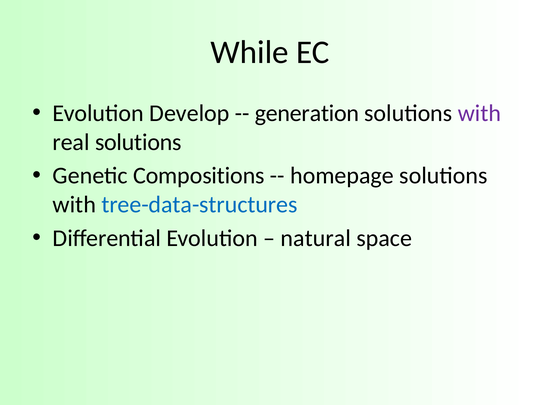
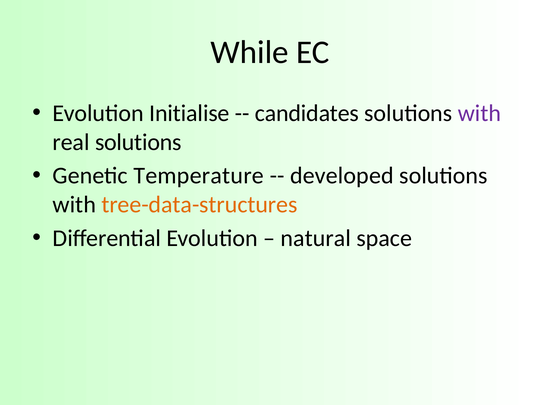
Develop: Develop -> Initialise (189, 113)
generation: generation -> candidates (307, 113)
Compositions: Compositions -> Temperature (199, 176)
homepage: homepage -> developed (342, 176)
tree-data-structures colour: blue -> orange (199, 205)
